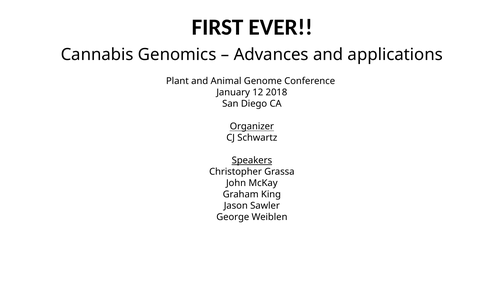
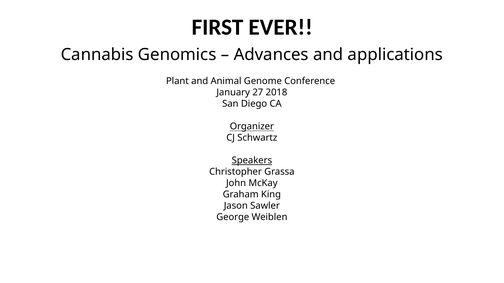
12: 12 -> 27 (258, 93)
